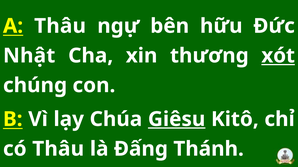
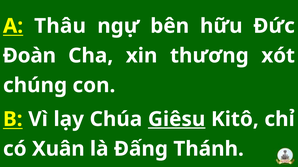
Nhật: Nhật -> Đoàn (29, 56)
xót underline: present -> none (278, 56)
có Thâu: Thâu -> Xuân (58, 149)
